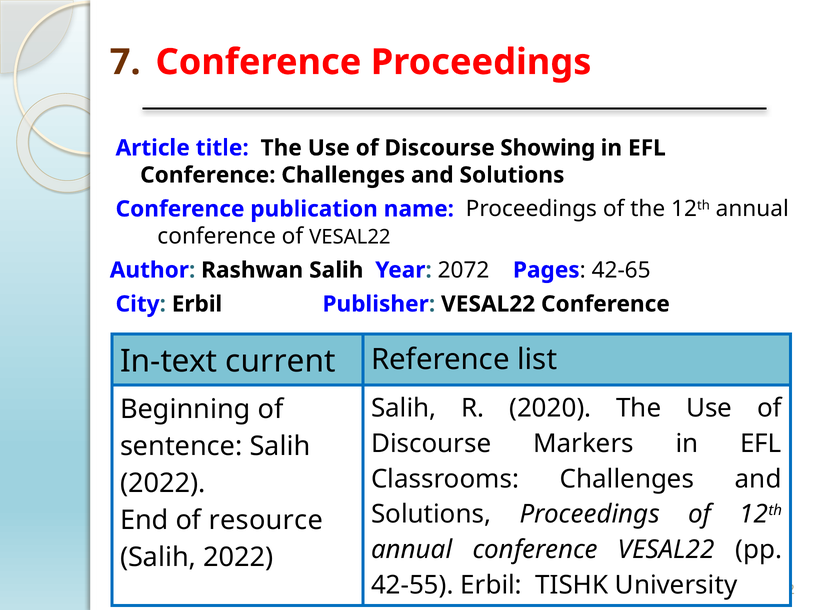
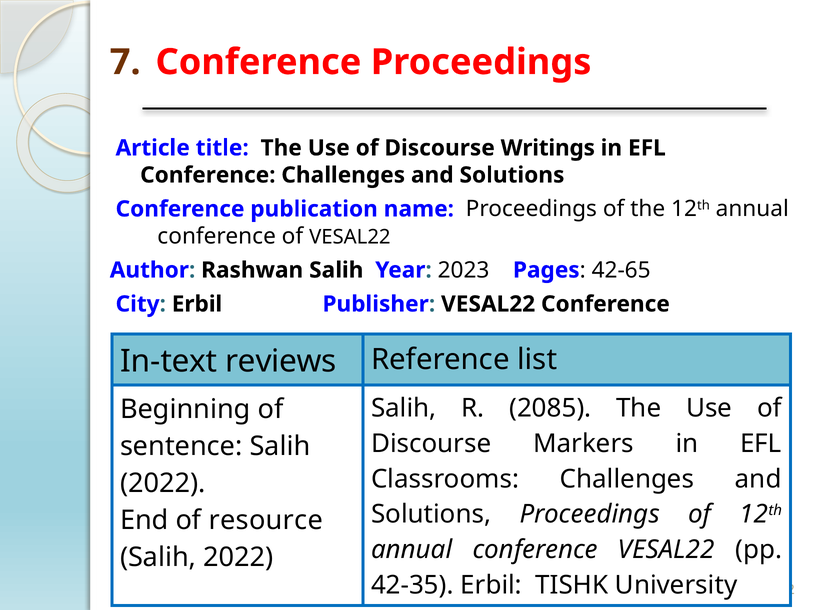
Showing: Showing -> Writings (548, 148)
2072: 2072 -> 2023 (464, 270)
current: current -> reviews (281, 361)
2020: 2020 -> 2085 (550, 409)
42-55: 42-55 -> 42-35 (412, 586)
